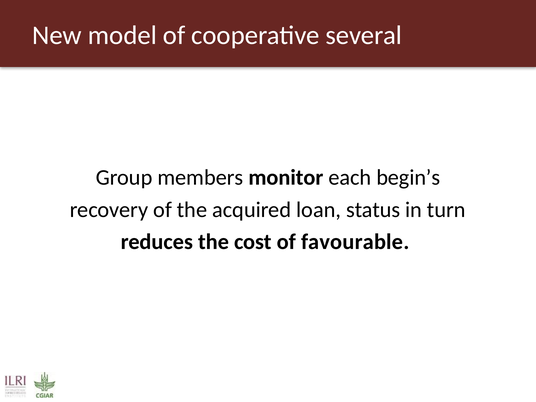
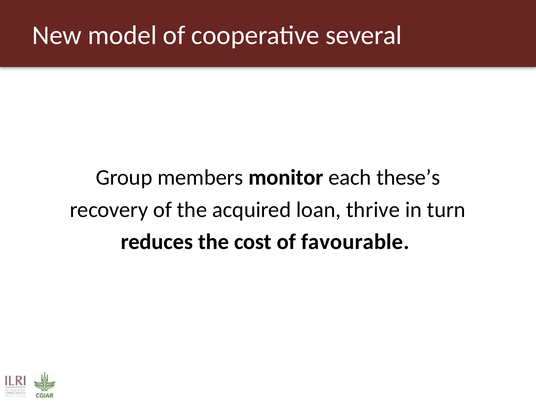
begin’s: begin’s -> these’s (408, 178)
status: status -> thrive (373, 210)
